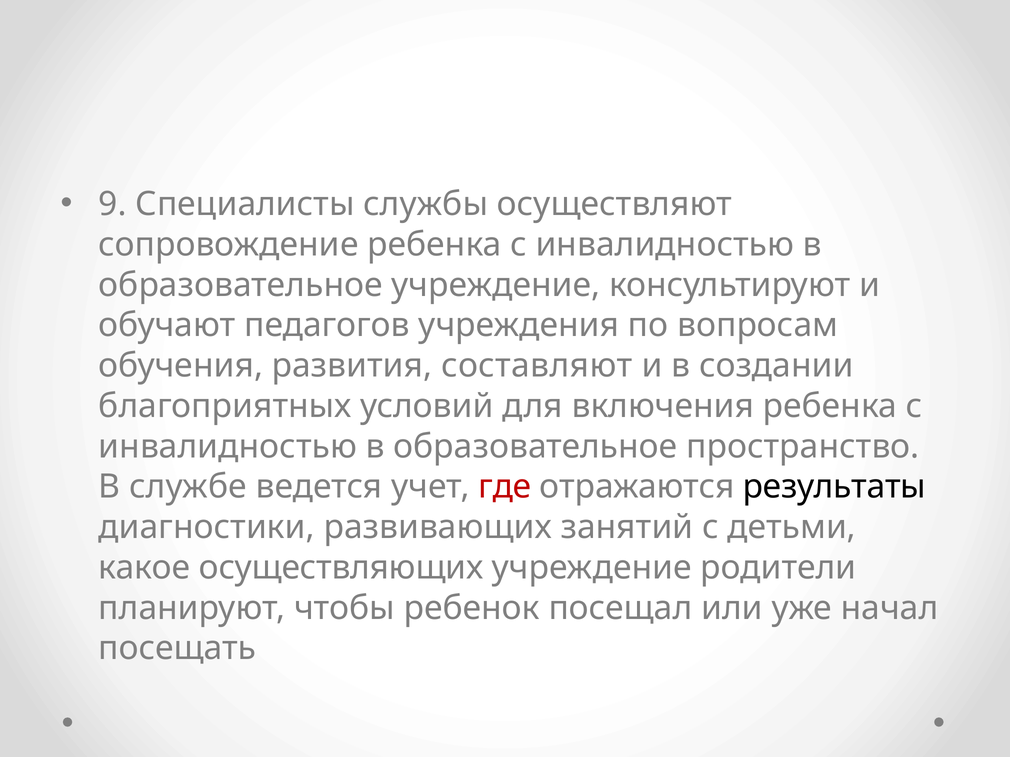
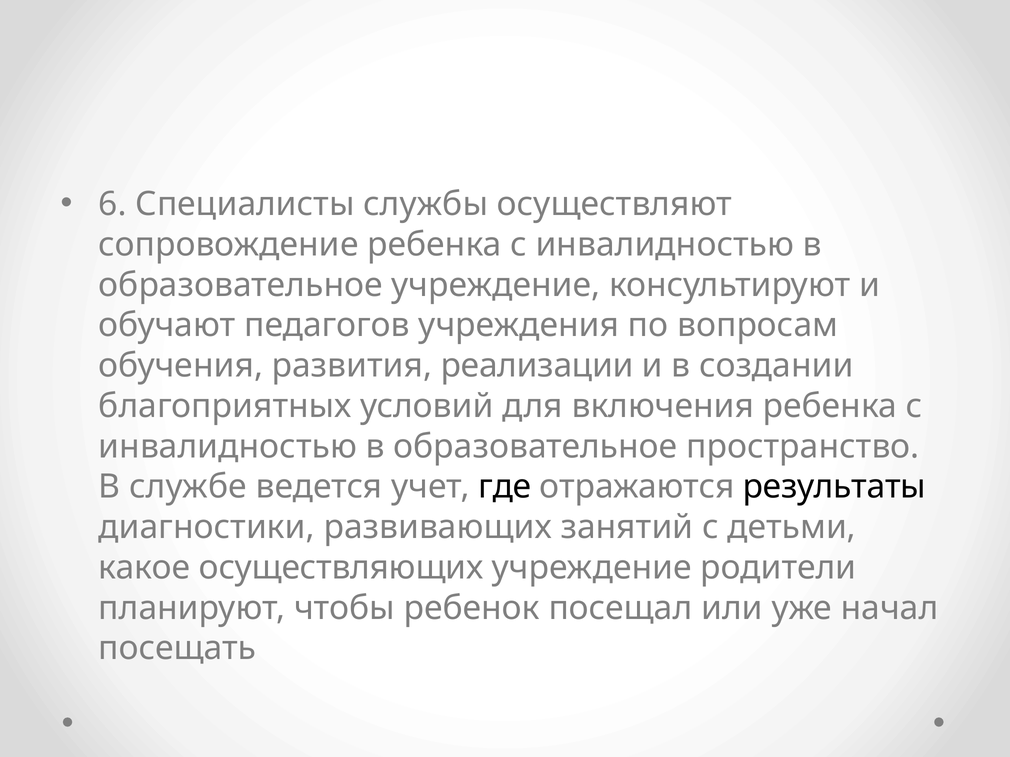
9: 9 -> 6 (113, 204)
составляют: составляют -> реализации (537, 366)
где colour: red -> black (505, 487)
